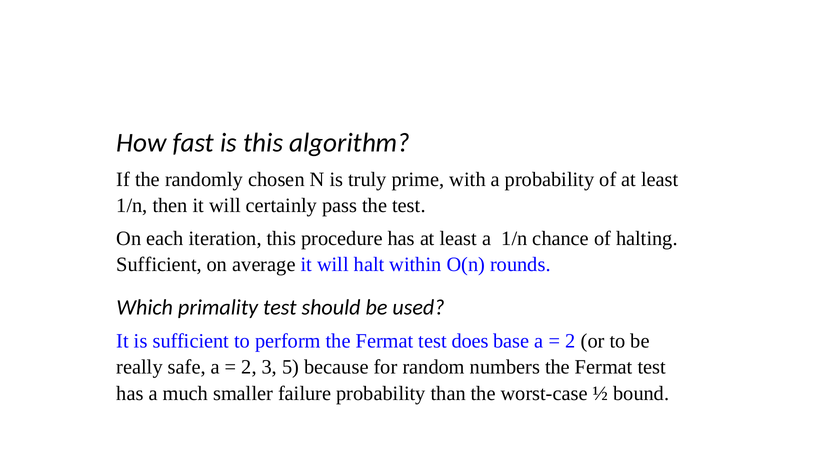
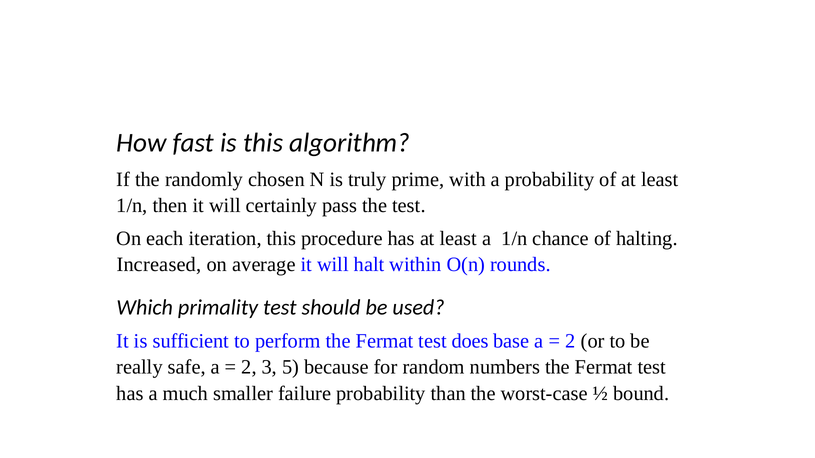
Sufficient: Sufficient -> Increased (159, 265)
